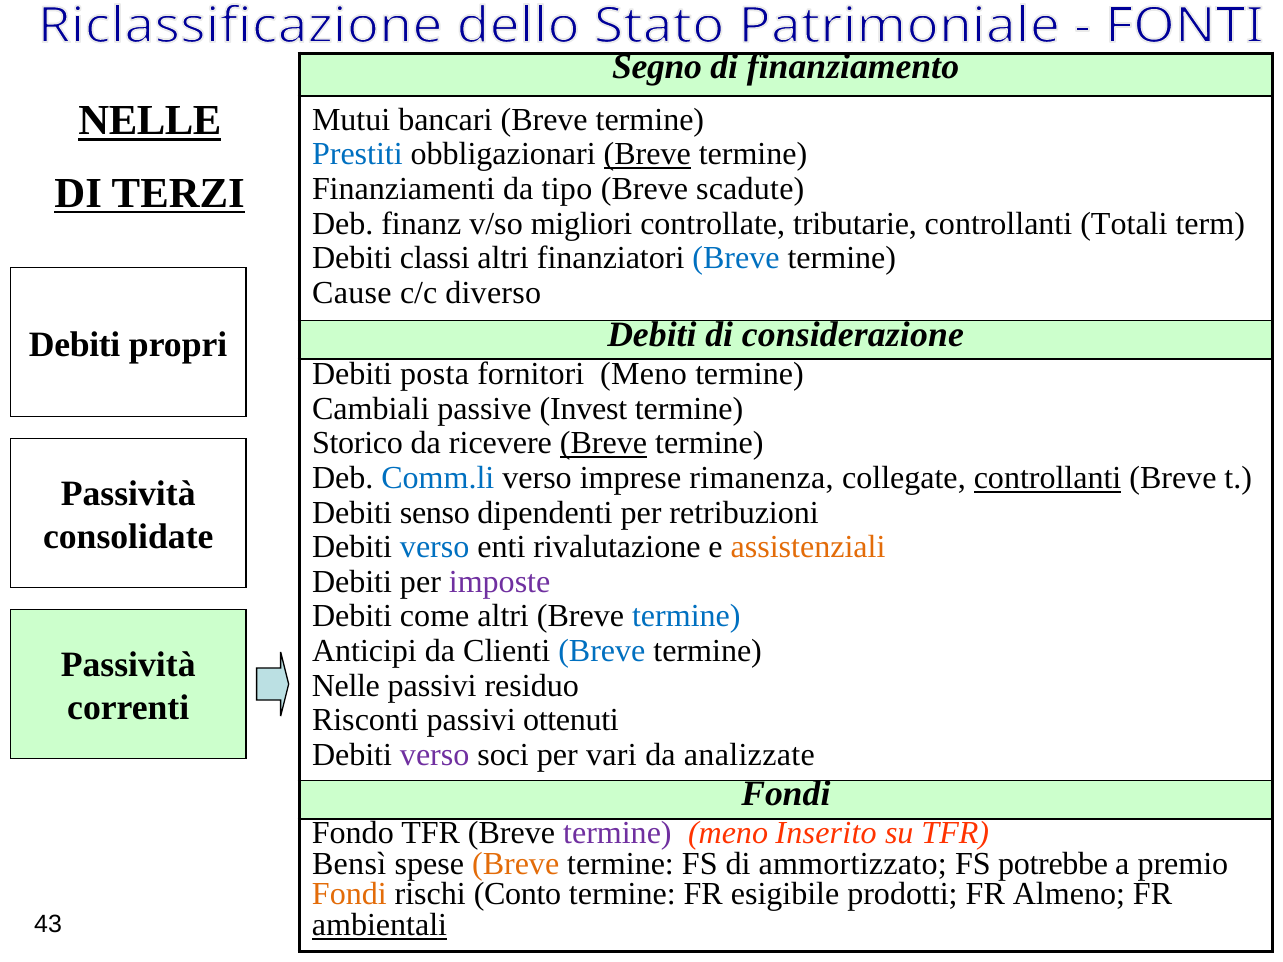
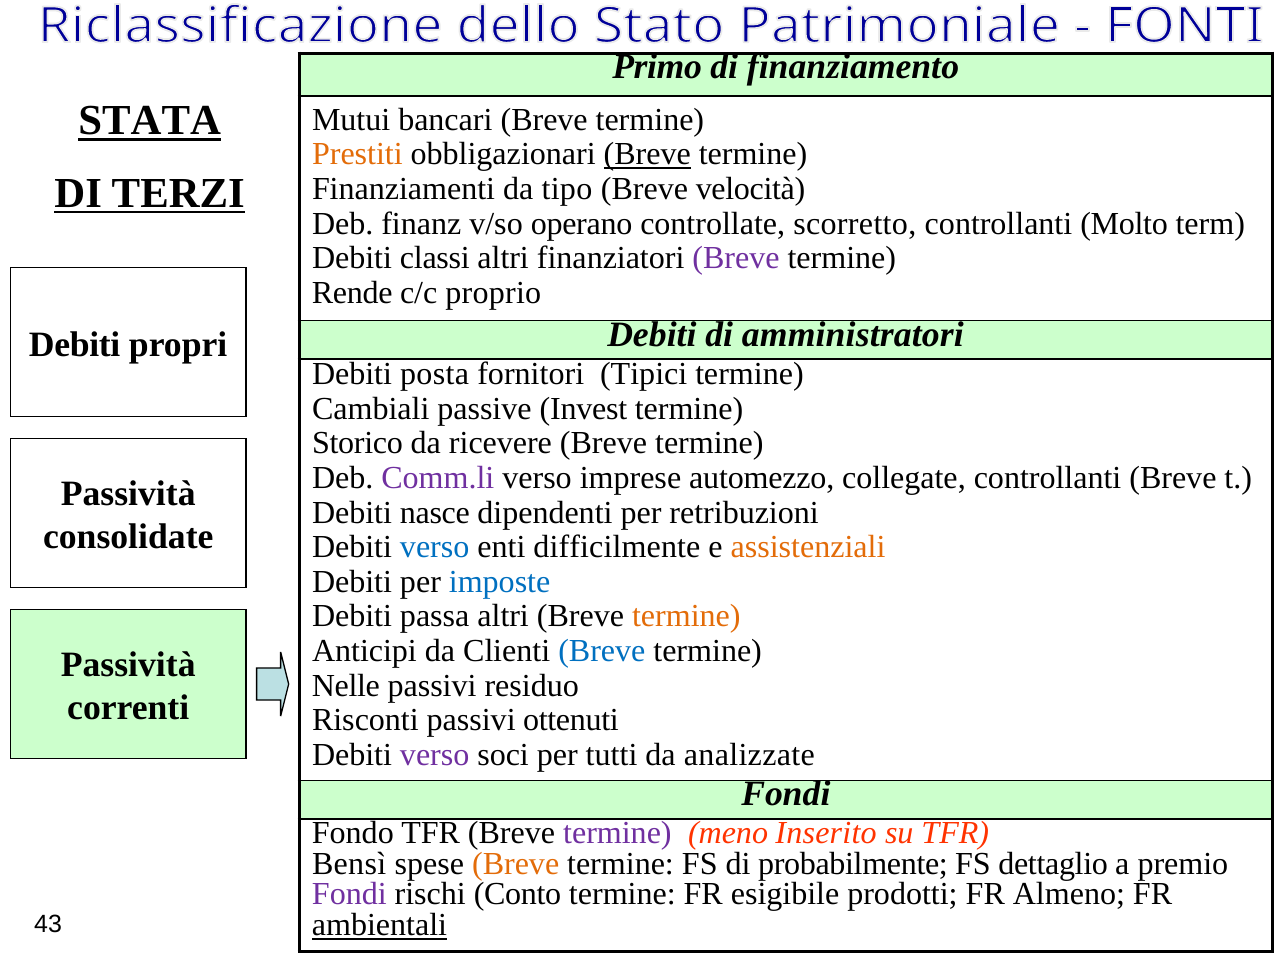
Segno: Segno -> Primo (657, 67)
NELLE: NELLE -> STATA (150, 120)
Prestiti colour: blue -> orange (357, 154)
scadute: scadute -> velocità (751, 189)
migliori: migliori -> operano (582, 224)
tributarie: tributarie -> scorretto (855, 224)
Totali: Totali -> Molto (1124, 224)
Breve colour: blue -> purple (736, 258)
Cause: Cause -> Rende (352, 293)
diverso: diverso -> proprio (493, 293)
considerazione: considerazione -> amministratori (853, 334)
fornitori Meno: Meno -> Tipici (644, 374)
Breve underline: present -> none (604, 443)
Comm.li colour: blue -> purple (438, 478)
rimanenza: rimanenza -> automezzo (762, 478)
controllanti underline: present -> none (1048, 478)
senso: senso -> nasce (435, 513)
rivalutazione: rivalutazione -> difficilmente (617, 547)
imposte colour: purple -> blue (500, 582)
come: come -> passa (435, 617)
termine colour: blue -> orange (686, 617)
vari: vari -> tutti (612, 755)
ammortizzato: ammortizzato -> probabilmente (853, 864)
potrebbe: potrebbe -> dettaglio (1053, 864)
Fondi colour: orange -> purple (349, 895)
